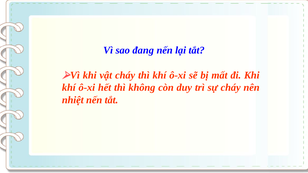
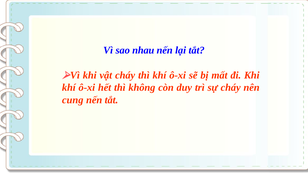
đang: đang -> nhau (143, 50)
nhiệt: nhiệt -> cung (73, 100)
